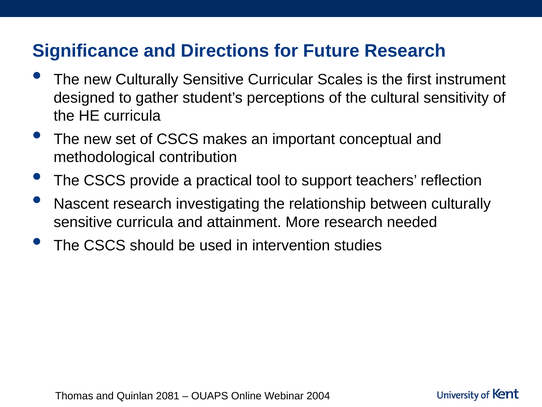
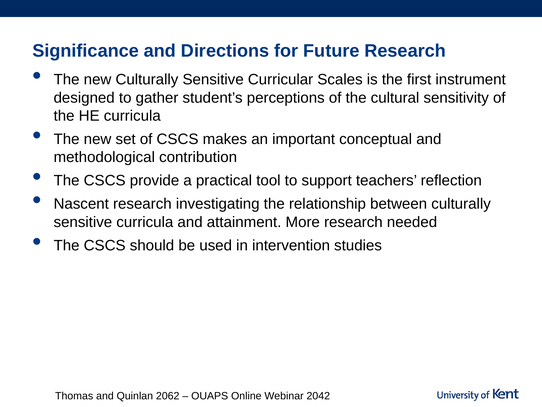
2081: 2081 -> 2062 (168, 395)
2004: 2004 -> 2042 (318, 395)
